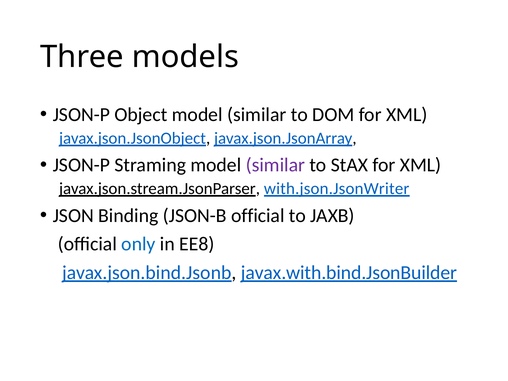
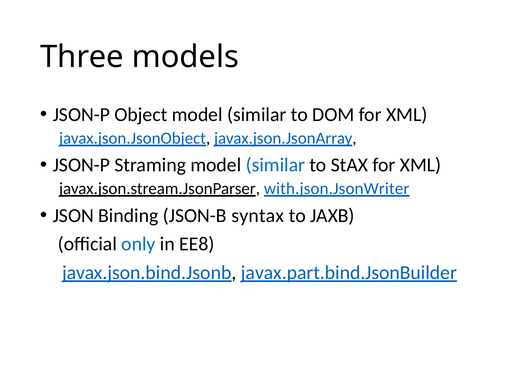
similar colour: purple -> blue (275, 165)
JSON-B official: official -> syntax (258, 216)
javax.with.bind.JsonBuilder: javax.with.bind.JsonBuilder -> javax.part.bind.JsonBuilder (349, 273)
